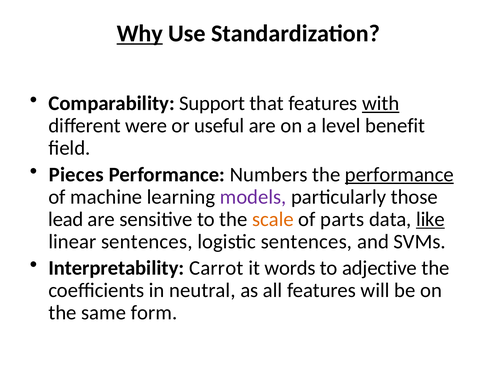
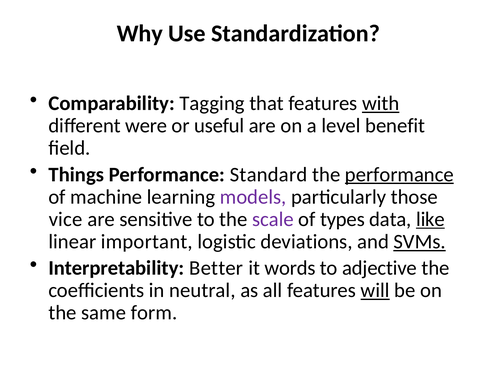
Why underline: present -> none (140, 34)
Support: Support -> Tagging (212, 103)
Pieces: Pieces -> Things (76, 174)
Numbers: Numbers -> Standard (269, 174)
lead: lead -> vice (66, 219)
scale colour: orange -> purple (273, 219)
parts: parts -> types (342, 219)
linear sentences: sentences -> important (147, 241)
logistic sentences: sentences -> deviations (306, 241)
SVMs underline: none -> present (420, 241)
Carrot: Carrot -> Better (216, 268)
will underline: none -> present (375, 290)
